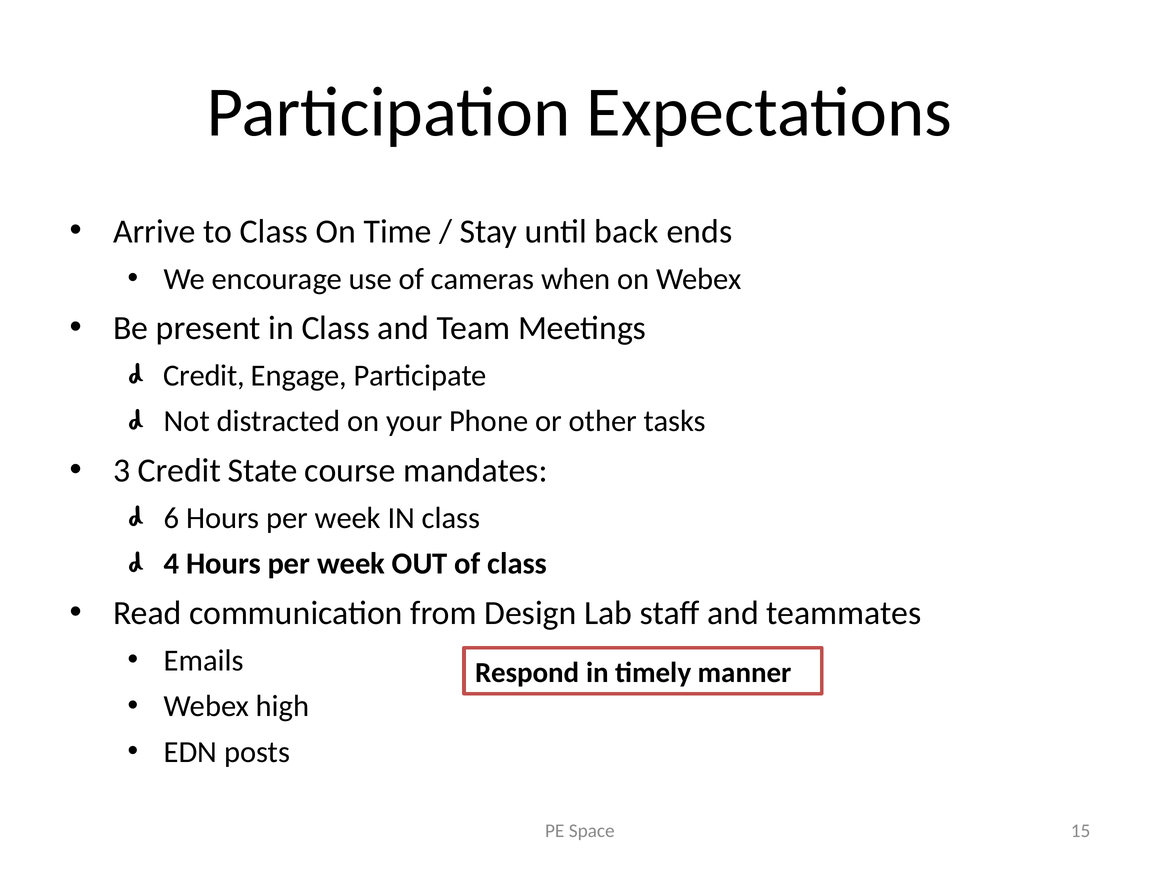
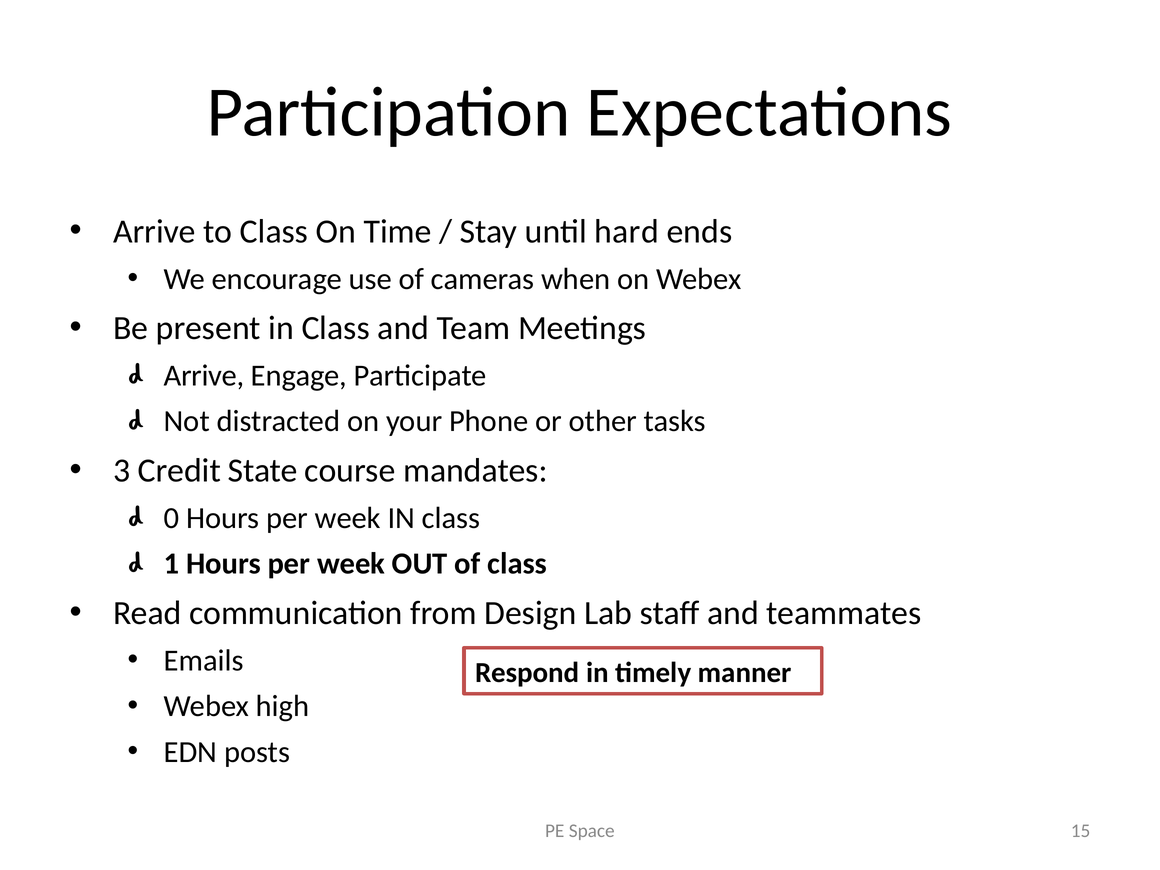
back: back -> hard (627, 231)
Credit: Credit -> Arrive (204, 376)
6: 6 -> 0 (172, 518)
4: 4 -> 1 (172, 564)
